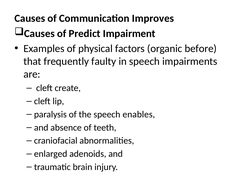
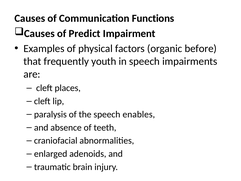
Improves: Improves -> Functions (153, 18)
faulty: faulty -> youth (104, 61)
create: create -> places (68, 88)
